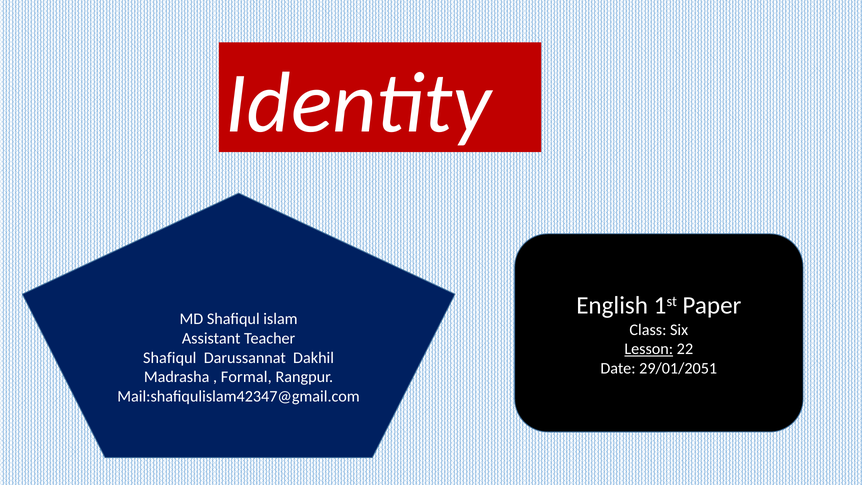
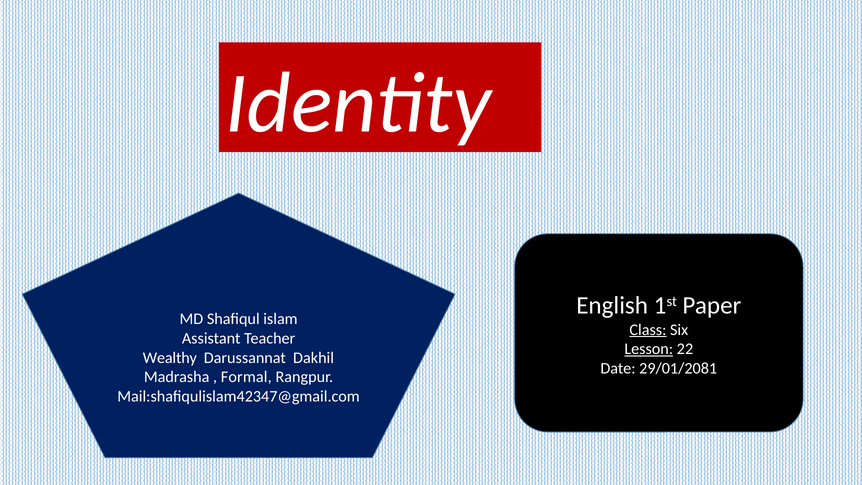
Class underline: none -> present (648, 330)
Shafiqul: Shafiqul -> Wealthy (170, 358)
29/01/2051: 29/01/2051 -> 29/01/2081 (678, 368)
